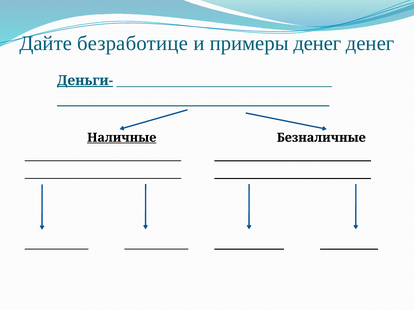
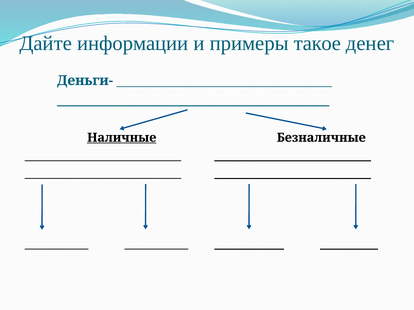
безработице: безработице -> информации (133, 44)
примеры денег: денег -> такое (317, 44)
Деньги- underline: present -> none (85, 81)
